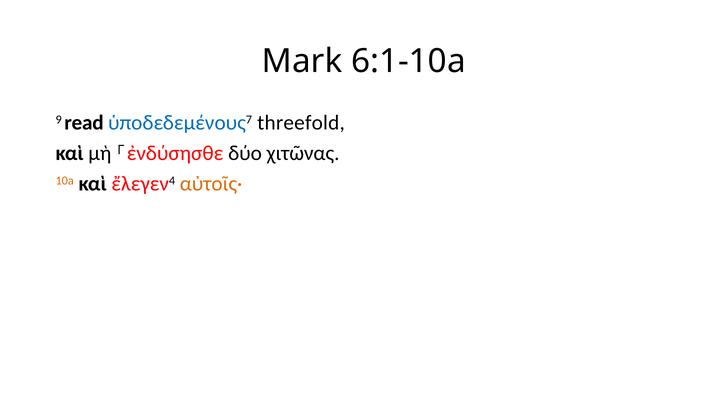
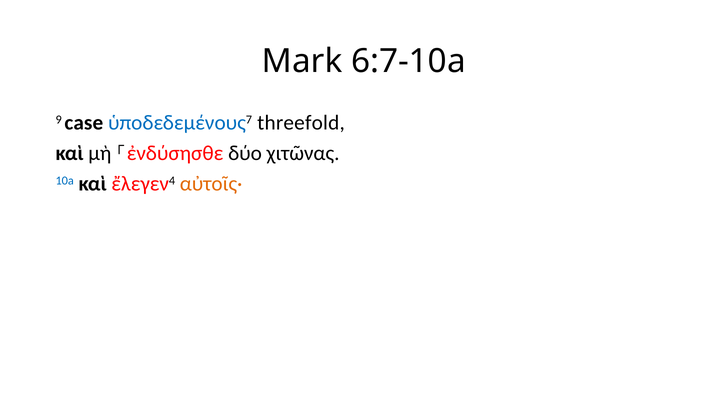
6:1-10a: 6:1-10a -> 6:7-10a (408, 61)
read: read -> case (84, 123)
10a colour: orange -> blue (65, 181)
